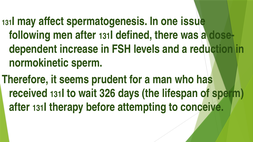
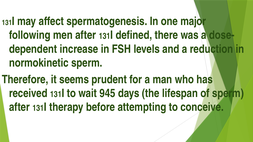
issue: issue -> major (193, 21)
326: 326 -> 945 (107, 94)
